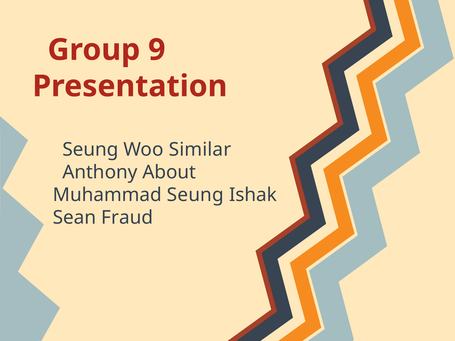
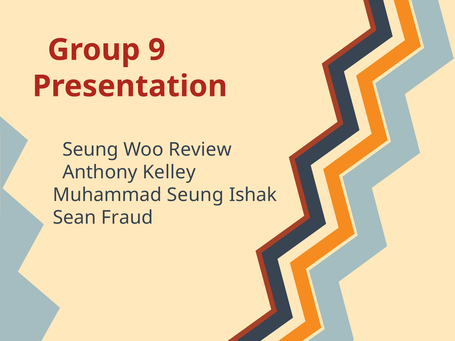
Similar: Similar -> Review (200, 150)
About: About -> Kelley (169, 172)
